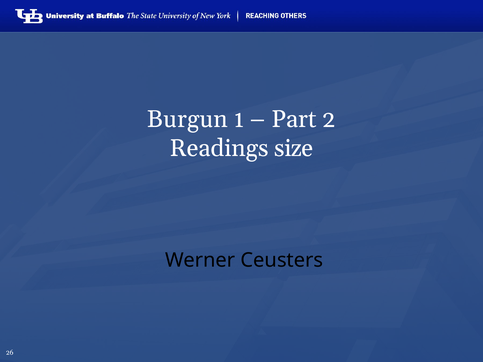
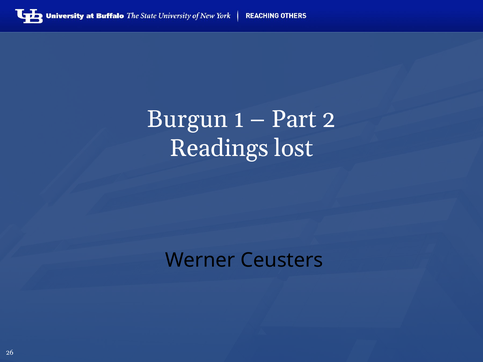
size: size -> lost (294, 148)
